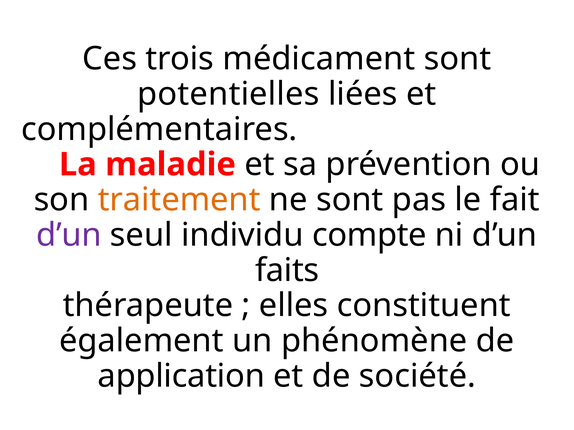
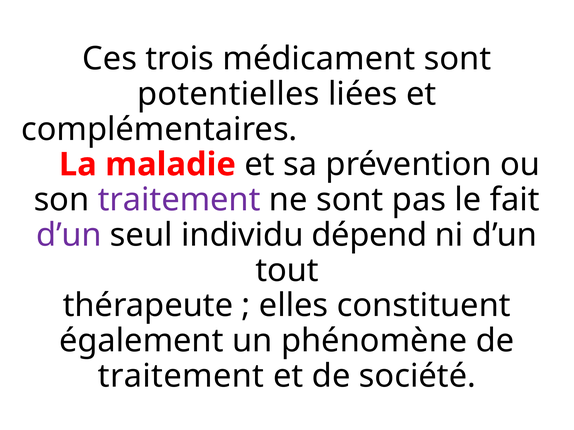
traitement colour: orange -> purple (179, 200)
compte: compte -> dépend (369, 235)
faits: faits -> tout (287, 271)
application: application -> traitement (181, 377)
